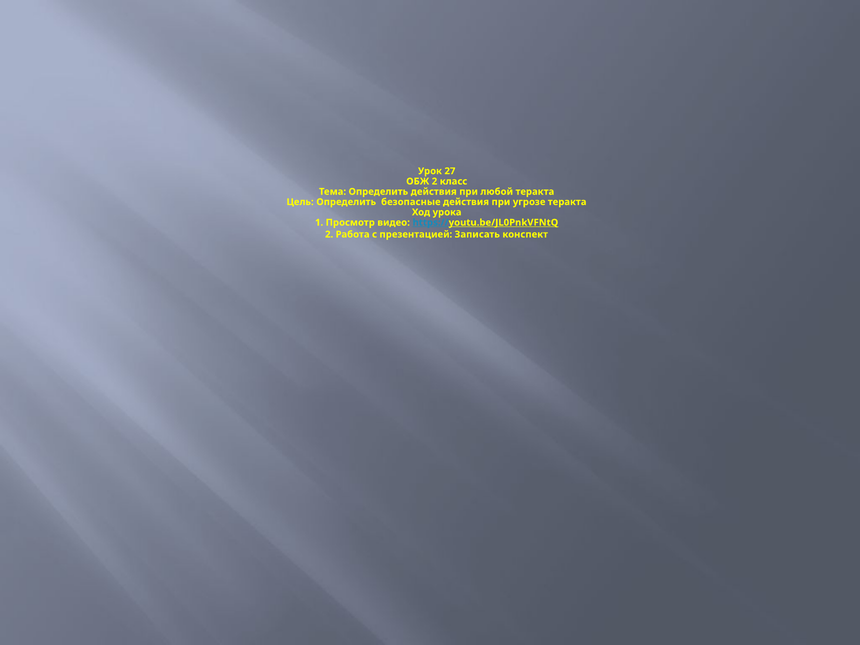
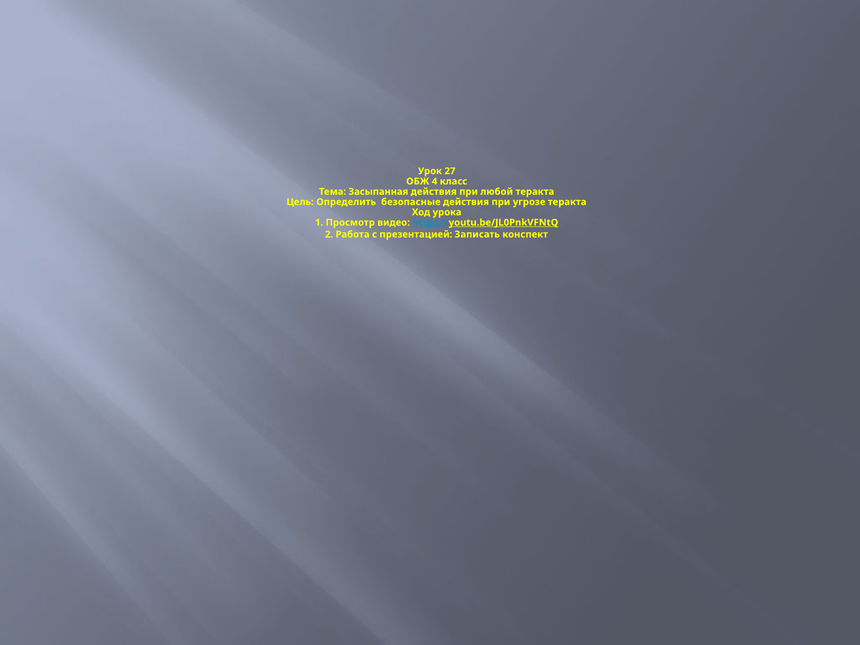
ОБЖ 2: 2 -> 4 (435, 181)
Тема Определить: Определить -> Засыпанная (378, 192)
